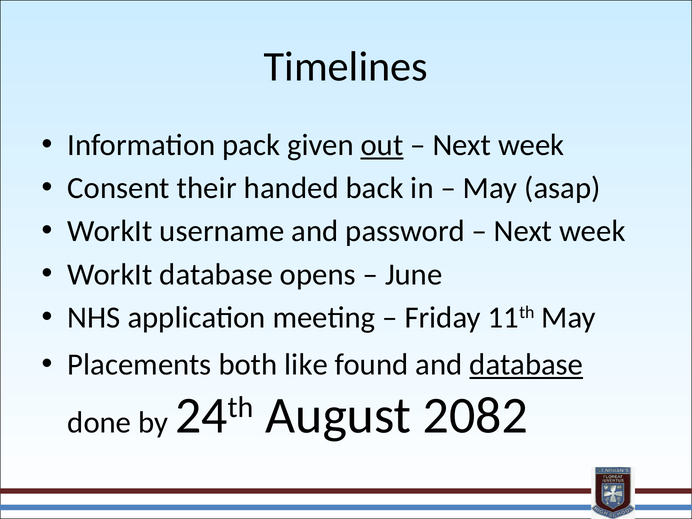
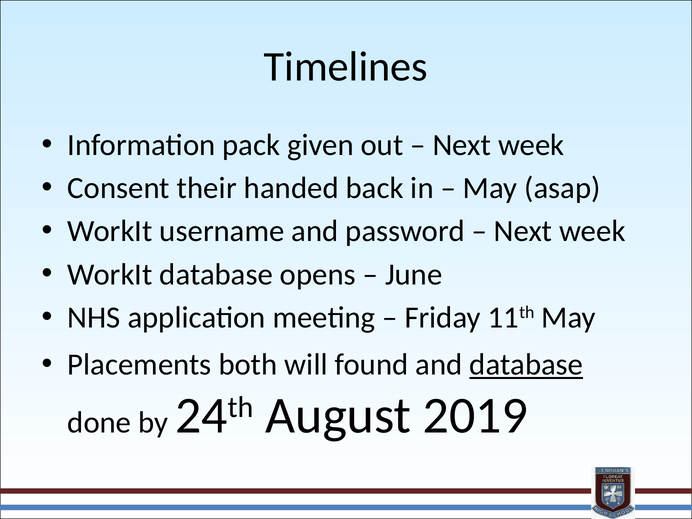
out underline: present -> none (382, 145)
like: like -> will (306, 365)
2082: 2082 -> 2019 (475, 416)
